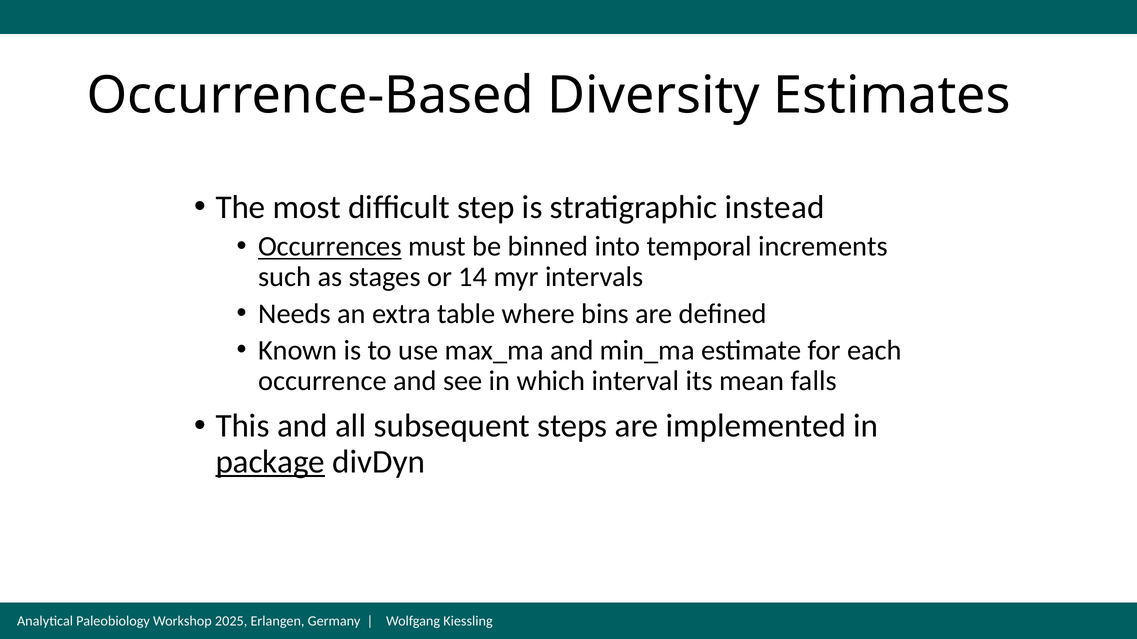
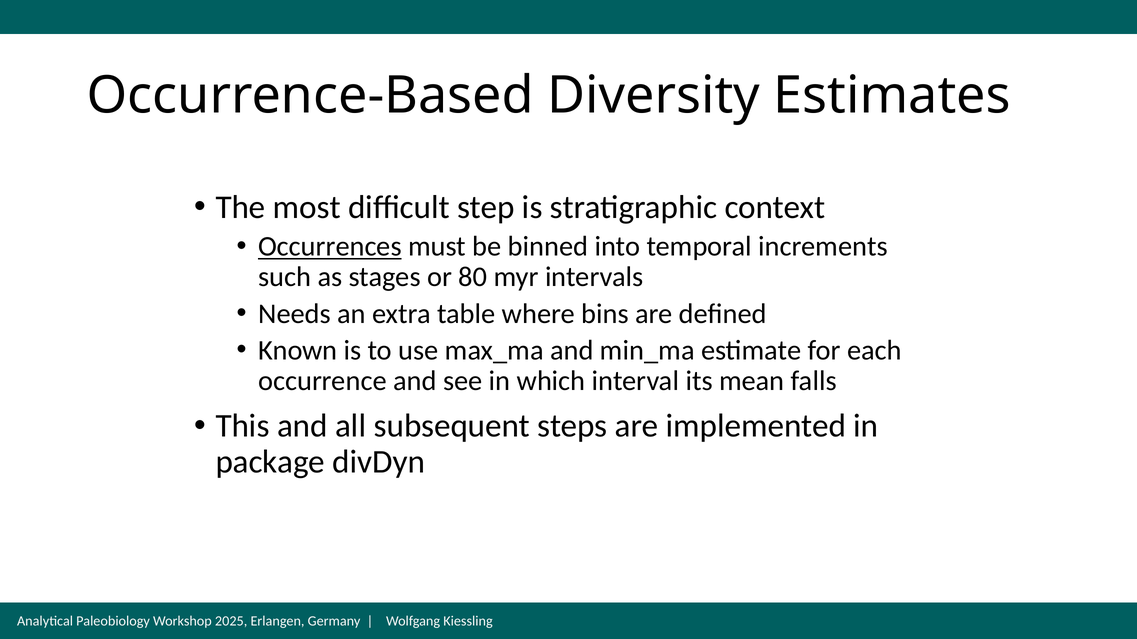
instead: instead -> context (775, 207)
14: 14 -> 80 (473, 277)
package underline: present -> none (270, 462)
